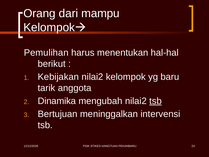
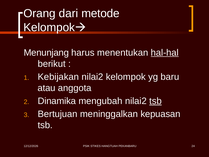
mampu: mampu -> metode (100, 13)
Pemulihan: Pemulihan -> Menunjang (46, 53)
hal-hal underline: none -> present (165, 53)
tarik: tarik -> atau (47, 88)
intervensi: intervensi -> kepuasan (160, 114)
